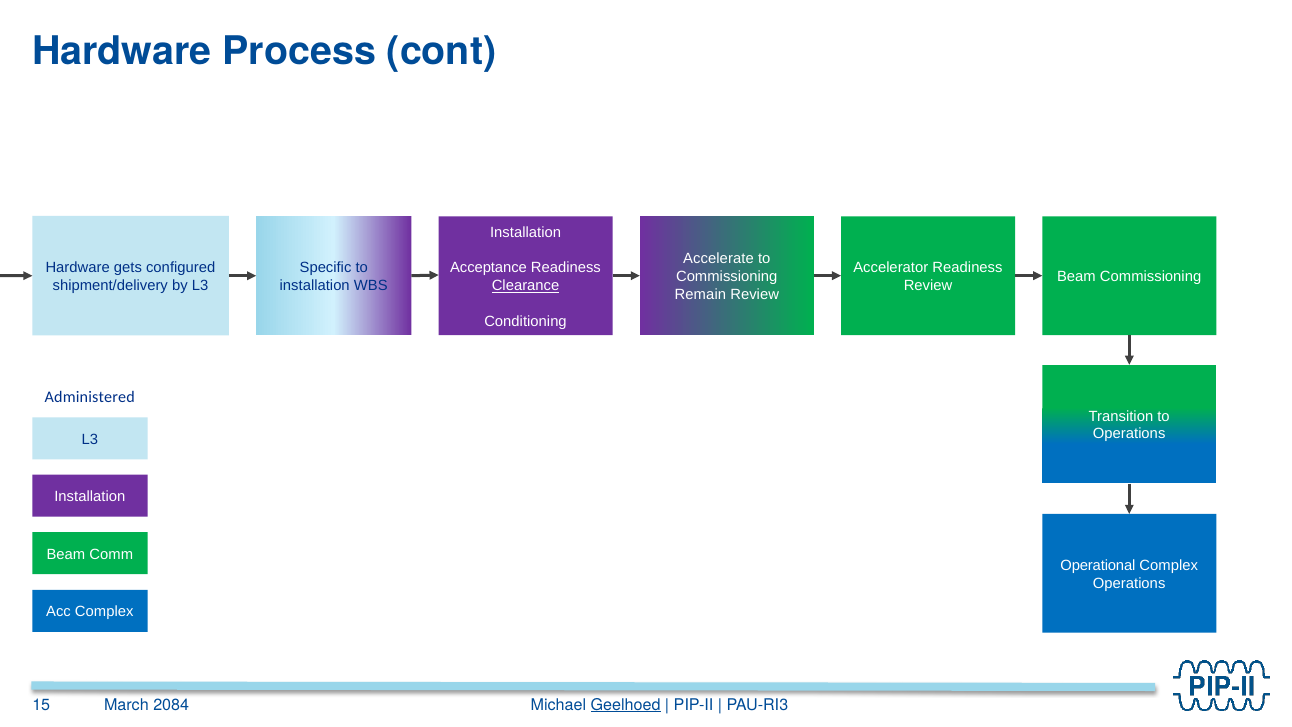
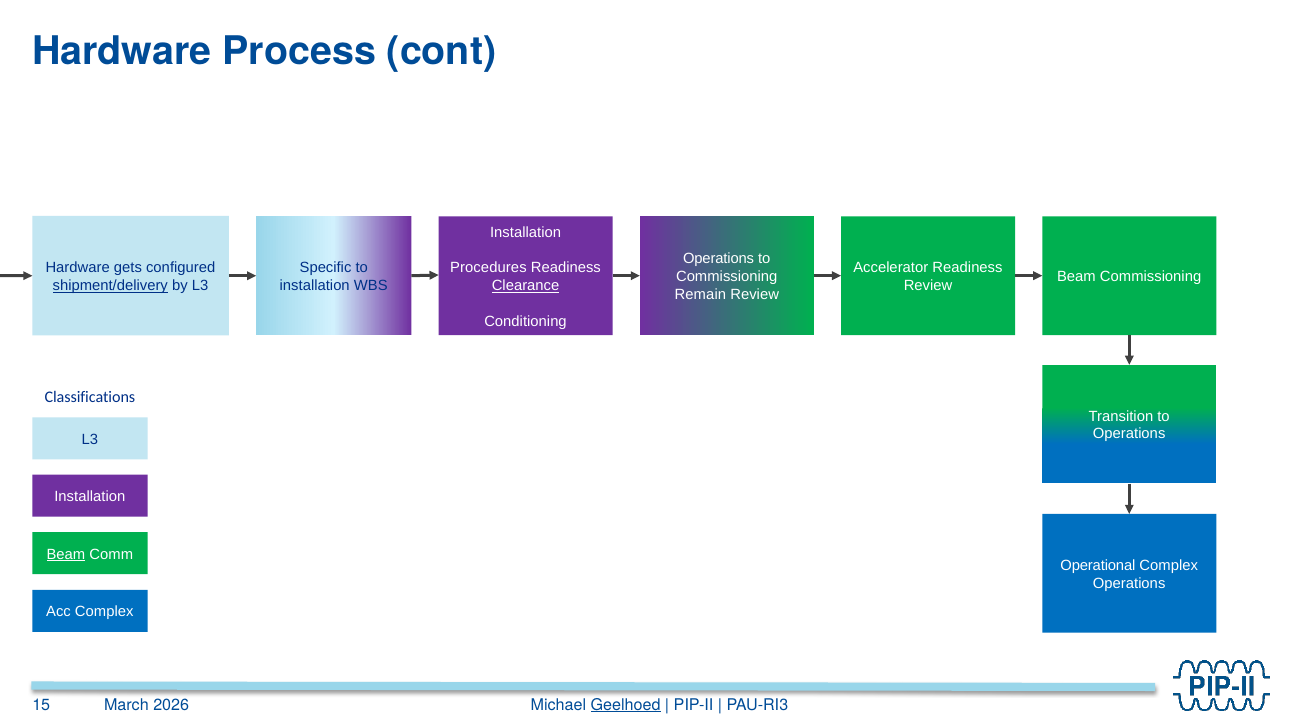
Accelerate: Accelerate -> Operations (719, 259)
Acceptance: Acceptance -> Procedures (488, 268)
shipment/delivery underline: none -> present (110, 286)
Administered: Administered -> Classifications (90, 397)
Beam underline: none -> present (66, 554)
2084: 2084 -> 2026 (171, 705)
